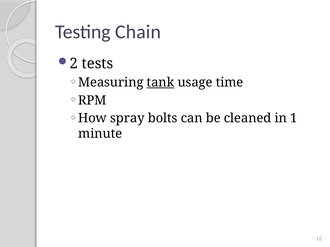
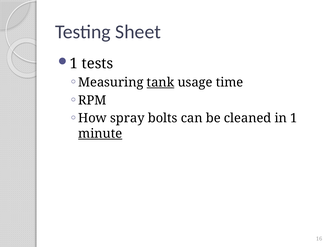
Chain: Chain -> Sheet (138, 32)
2: 2 -> 1 (74, 64)
minute underline: none -> present (100, 134)
